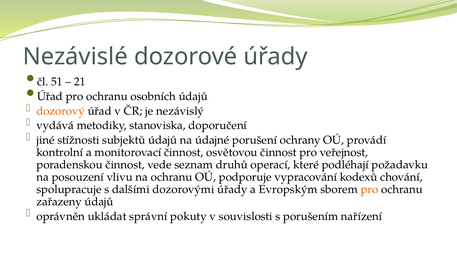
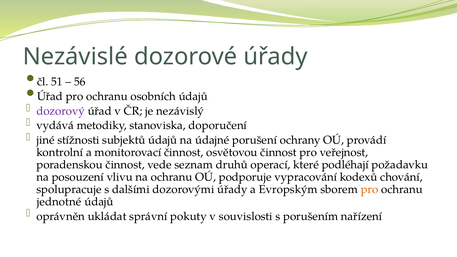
21: 21 -> 56 (80, 82)
dozorový colour: orange -> purple (61, 111)
zařazeny: zařazeny -> jednotné (59, 202)
